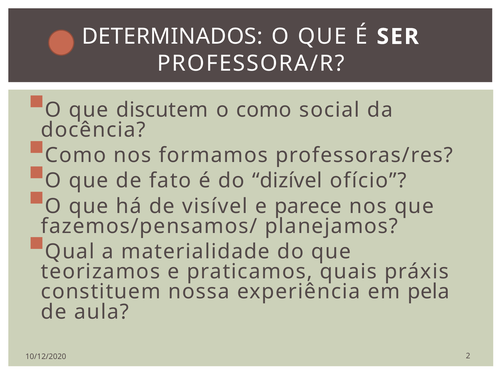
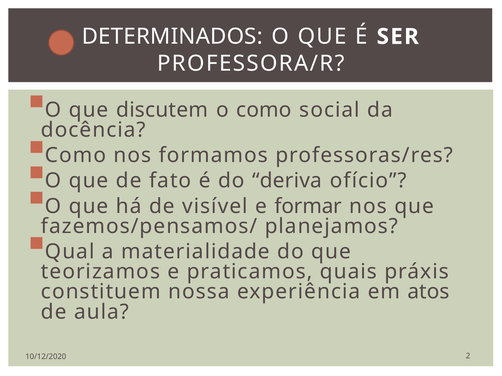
dizível: dizível -> deriva (287, 181)
parece: parece -> formar (308, 206)
pela: pela -> atos (429, 292)
